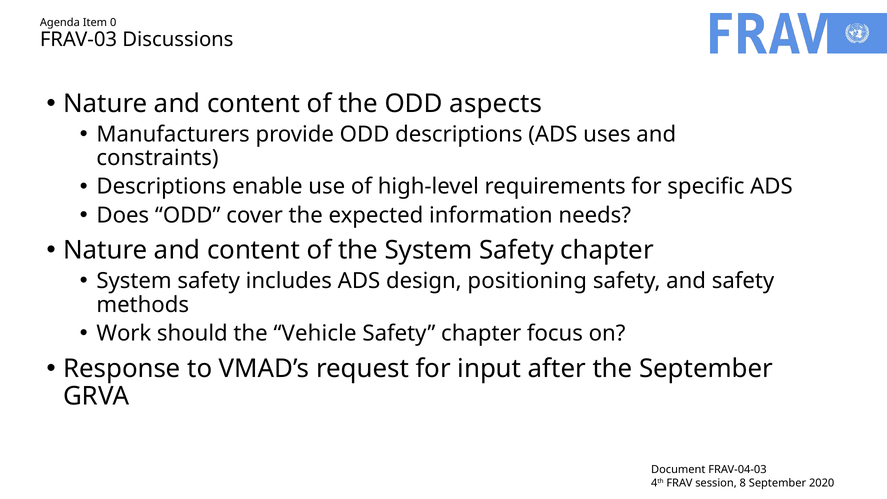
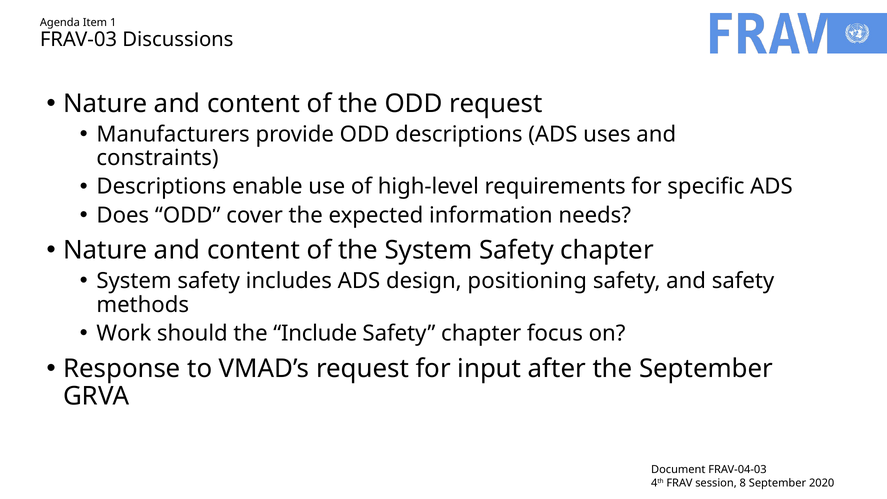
0: 0 -> 1 (113, 23)
ODD aspects: aspects -> request (496, 104)
Vehicle: Vehicle -> Include (315, 333)
